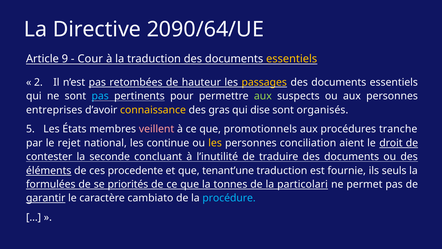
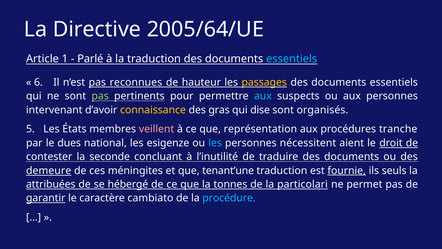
2090/64/UE: 2090/64/UE -> 2005/64/UE (205, 29)
9: 9 -> 1 (65, 59)
Cour: Cour -> Parlé (90, 59)
essentiels colour: yellow -> light blue (292, 59)
2: 2 -> 6 (38, 82)
retombées: retombées -> reconnues (136, 82)
pas colour: light blue -> light green (100, 96)
aux colour: light green -> light blue (263, 96)
entreprises: entreprises -> intervenant (54, 110)
promotionnels: promotionnels -> représentation (260, 129)
rejet: rejet -> dues (69, 143)
continue: continue -> esigenze (168, 143)
les colour: yellow -> light blue (215, 143)
conciliation: conciliation -> nécessitent (308, 143)
éléments: éléments -> demeure (49, 170)
procedente: procedente -> méningites (135, 170)
fournie underline: none -> present (347, 170)
formulées: formulées -> attribuées (51, 184)
priorités: priorités -> hébergé (128, 184)
